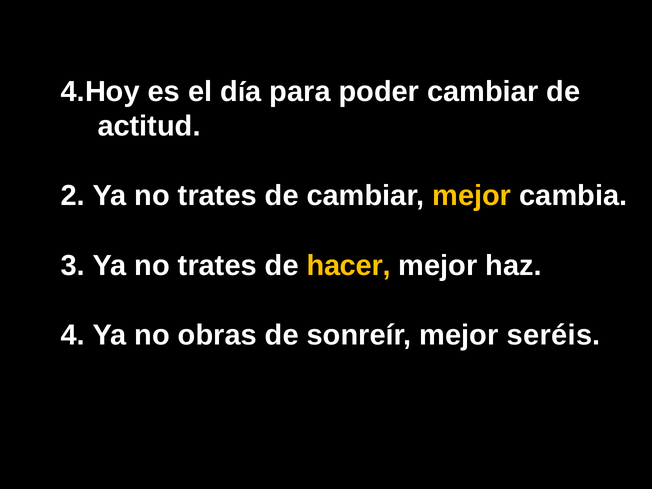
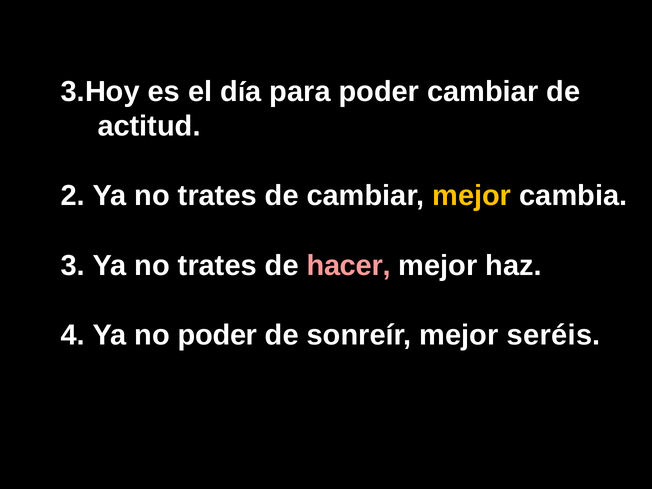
4.Hoy: 4.Hoy -> 3.Hoy (100, 92)
hacer colour: yellow -> pink (349, 265)
no obras: obras -> poder (217, 335)
